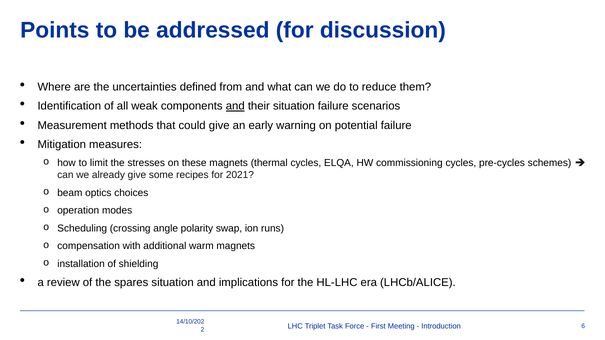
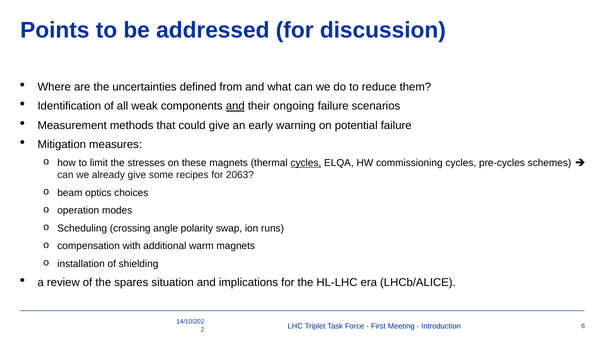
their situation: situation -> ongoing (294, 106)
cycles underline: none -> present (306, 163)
2021: 2021 -> 2063 (240, 175)
